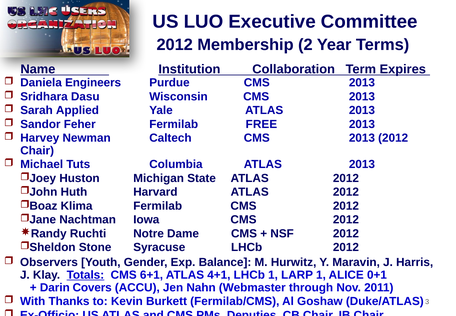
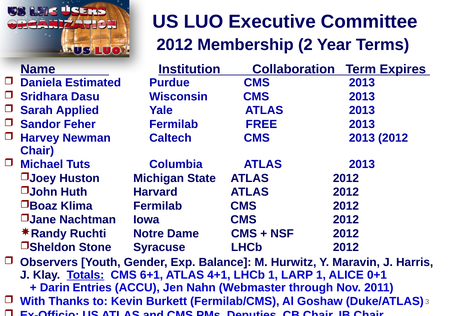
Engineers: Engineers -> Estimated (93, 83)
Covers: Covers -> Entries (92, 287)
